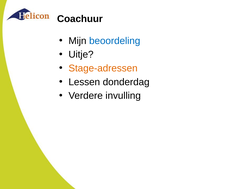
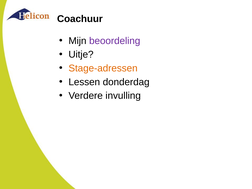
beoordeling colour: blue -> purple (115, 41)
